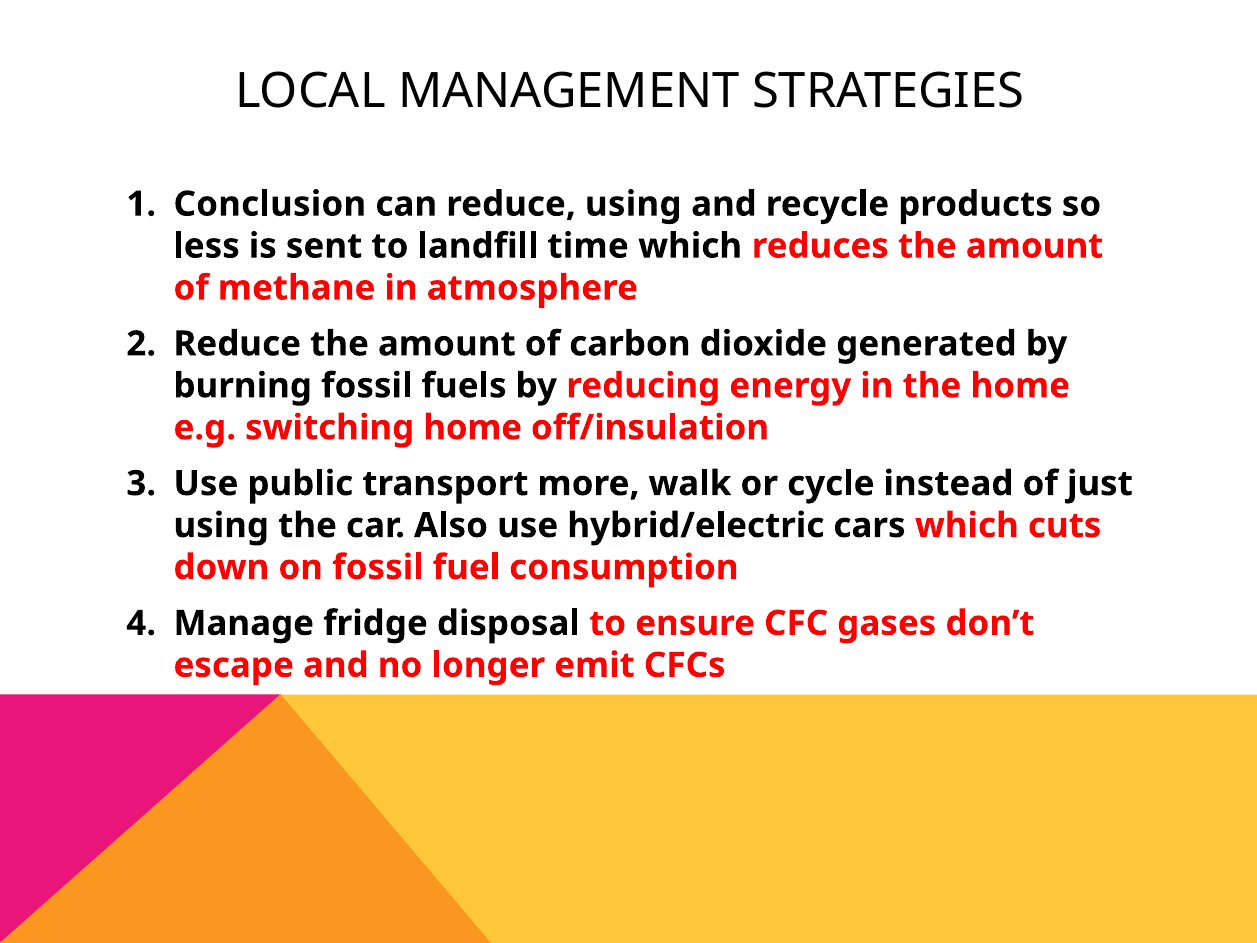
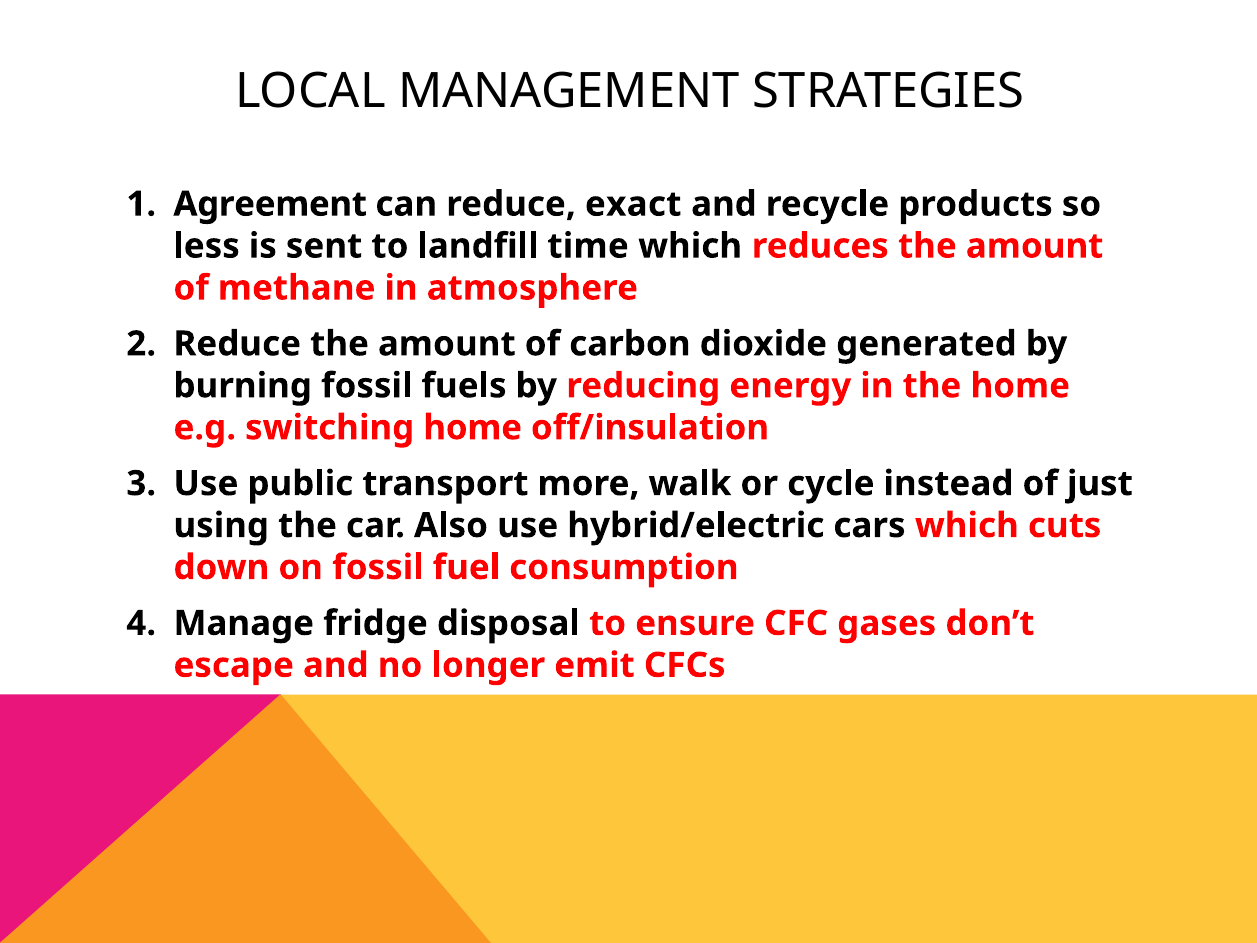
Conclusion: Conclusion -> Agreement (270, 204)
reduce using: using -> exact (633, 204)
